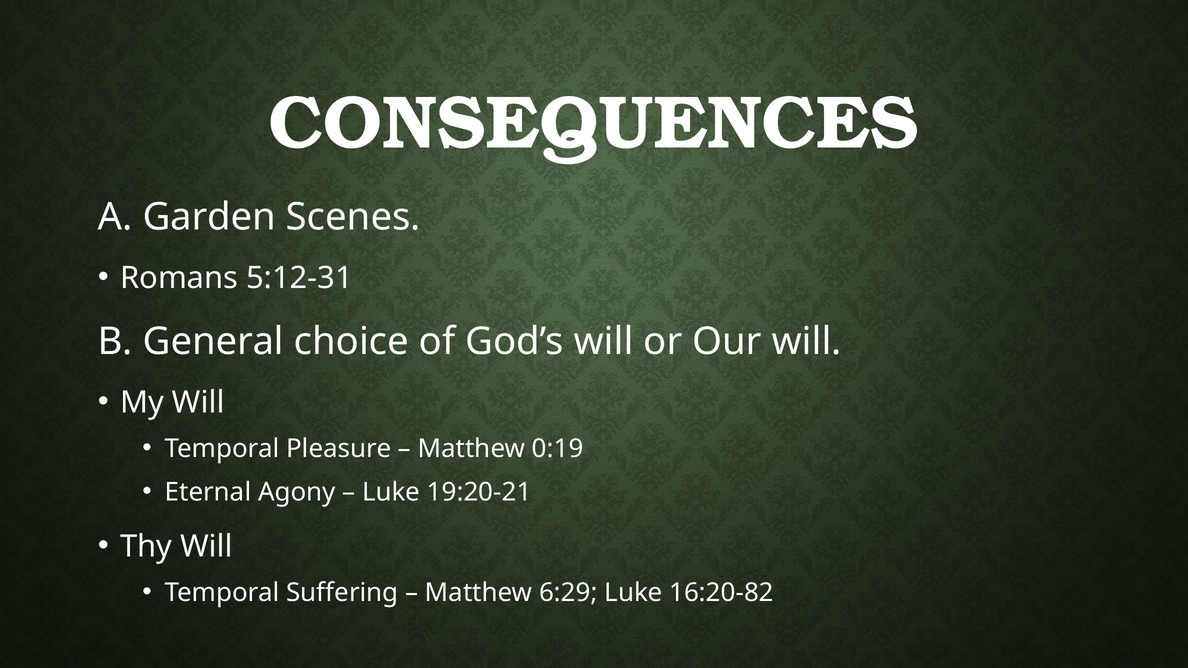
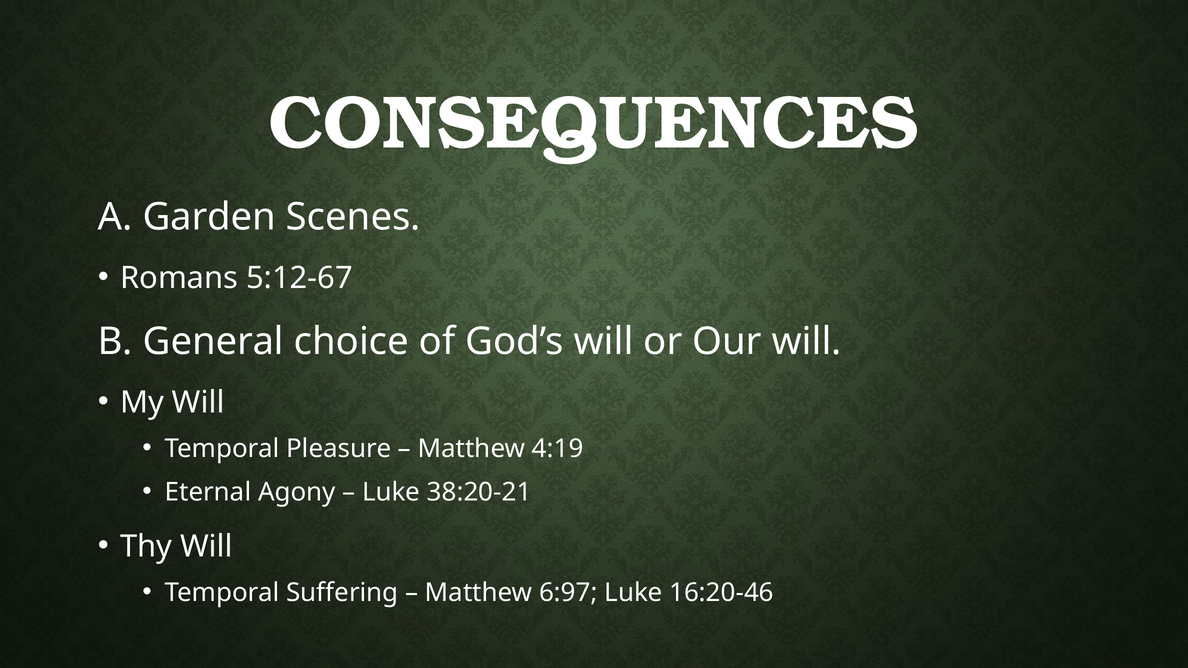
5:12-31: 5:12-31 -> 5:12-67 (299, 278)
0:19: 0:19 -> 4:19 (558, 449)
19:20-21: 19:20-21 -> 38:20-21 (479, 492)
6:29: 6:29 -> 6:97 (568, 593)
16:20-82: 16:20-82 -> 16:20-46 (722, 593)
